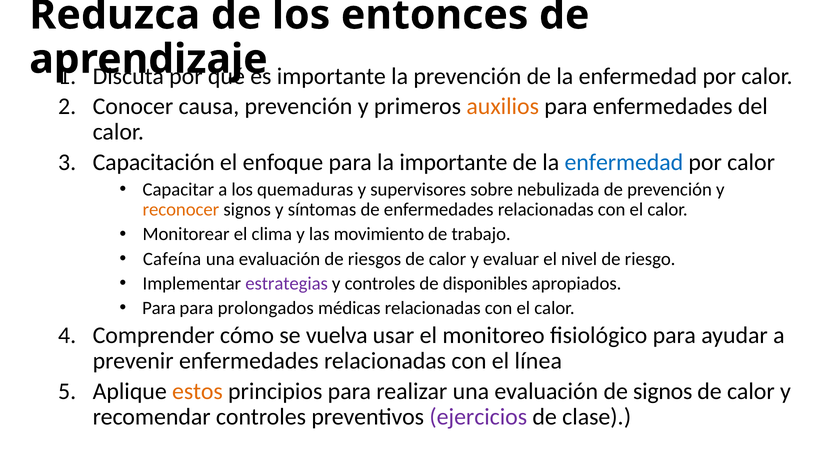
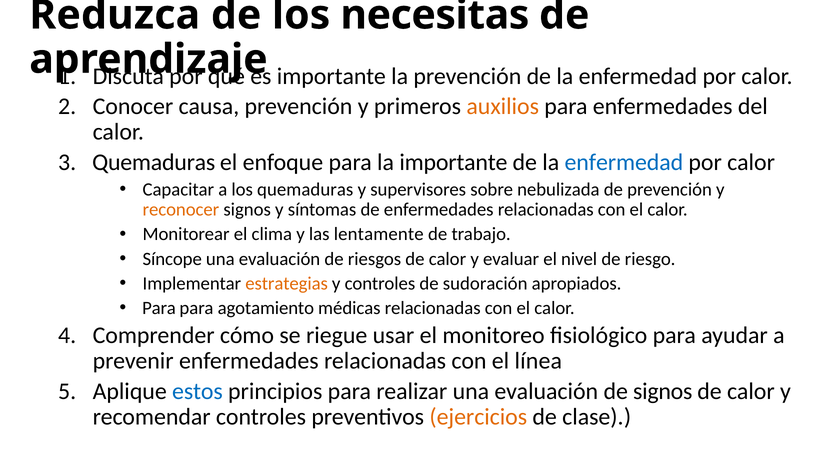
entonces: entonces -> necesitas (435, 15)
Capacitación: Capacitación -> Quemaduras (154, 162)
movimiento: movimiento -> lentamente (379, 234)
Cafeína: Cafeína -> Síncope (172, 259)
estrategias colour: purple -> orange (287, 283)
disponibles: disponibles -> sudoración (485, 283)
prolongados: prolongados -> agotamiento (266, 308)
vuelva: vuelva -> riegue (337, 335)
estos colour: orange -> blue (197, 391)
ejercicios colour: purple -> orange (478, 417)
